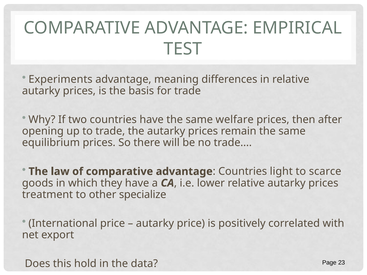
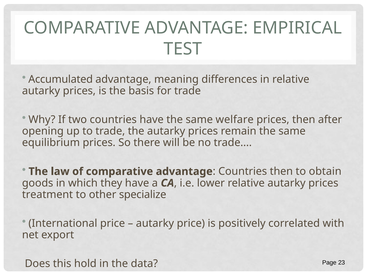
Experiments: Experiments -> Accumulated (61, 79)
Countries light: light -> then (281, 172)
scarce: scarce -> obtain (325, 172)
